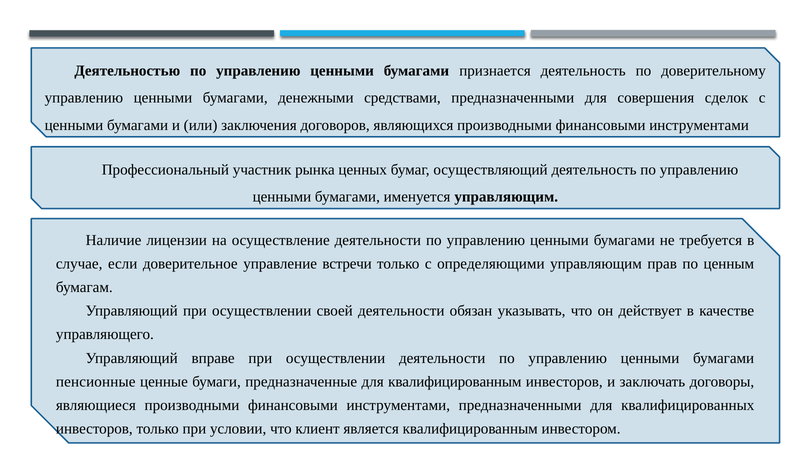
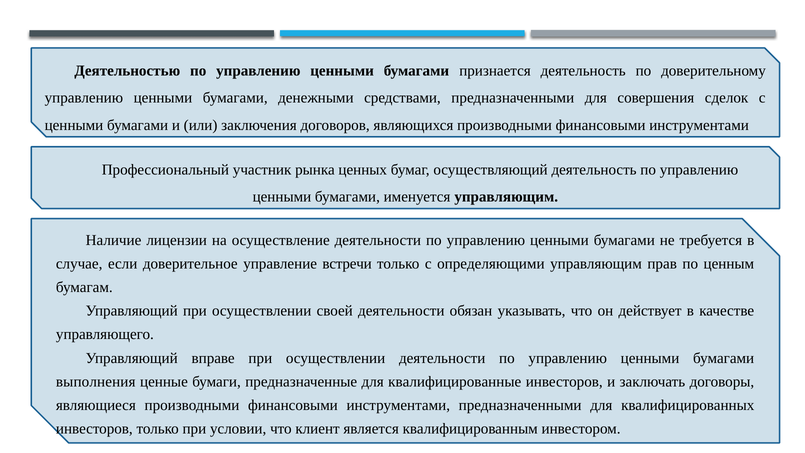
пенсионные: пенсионные -> выполнения (96, 381)
для квалифицированным: квалифицированным -> квалифицированные (455, 381)
